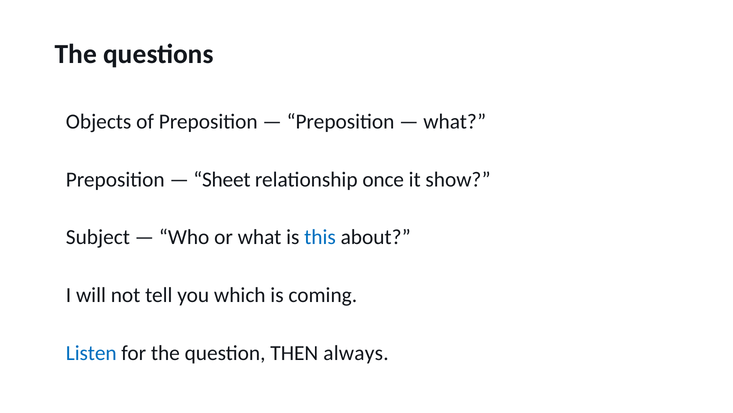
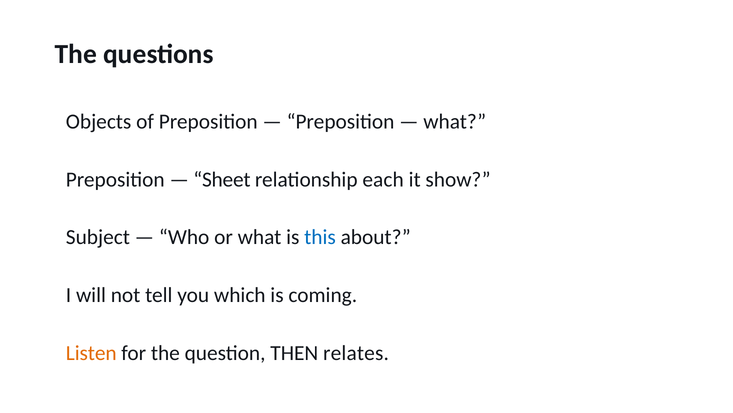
once: once -> each (383, 179)
Listen colour: blue -> orange (91, 352)
always: always -> relates (356, 352)
